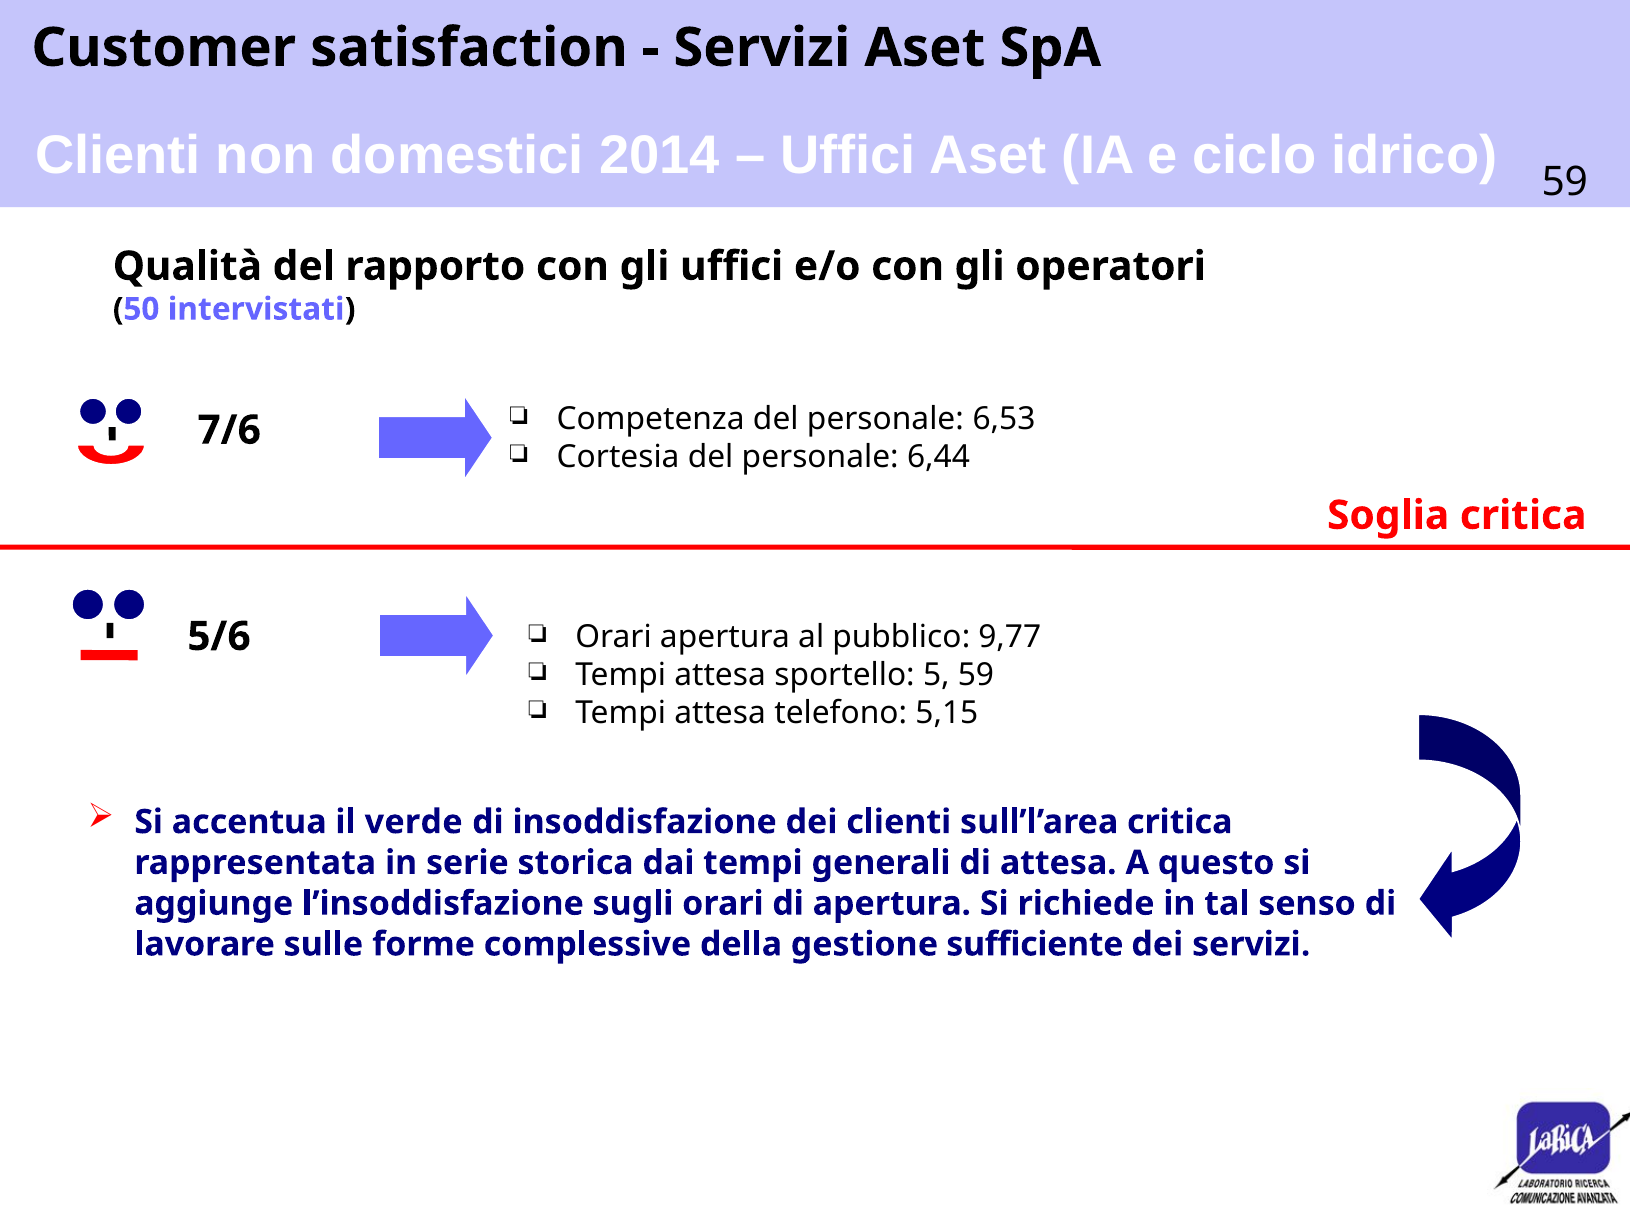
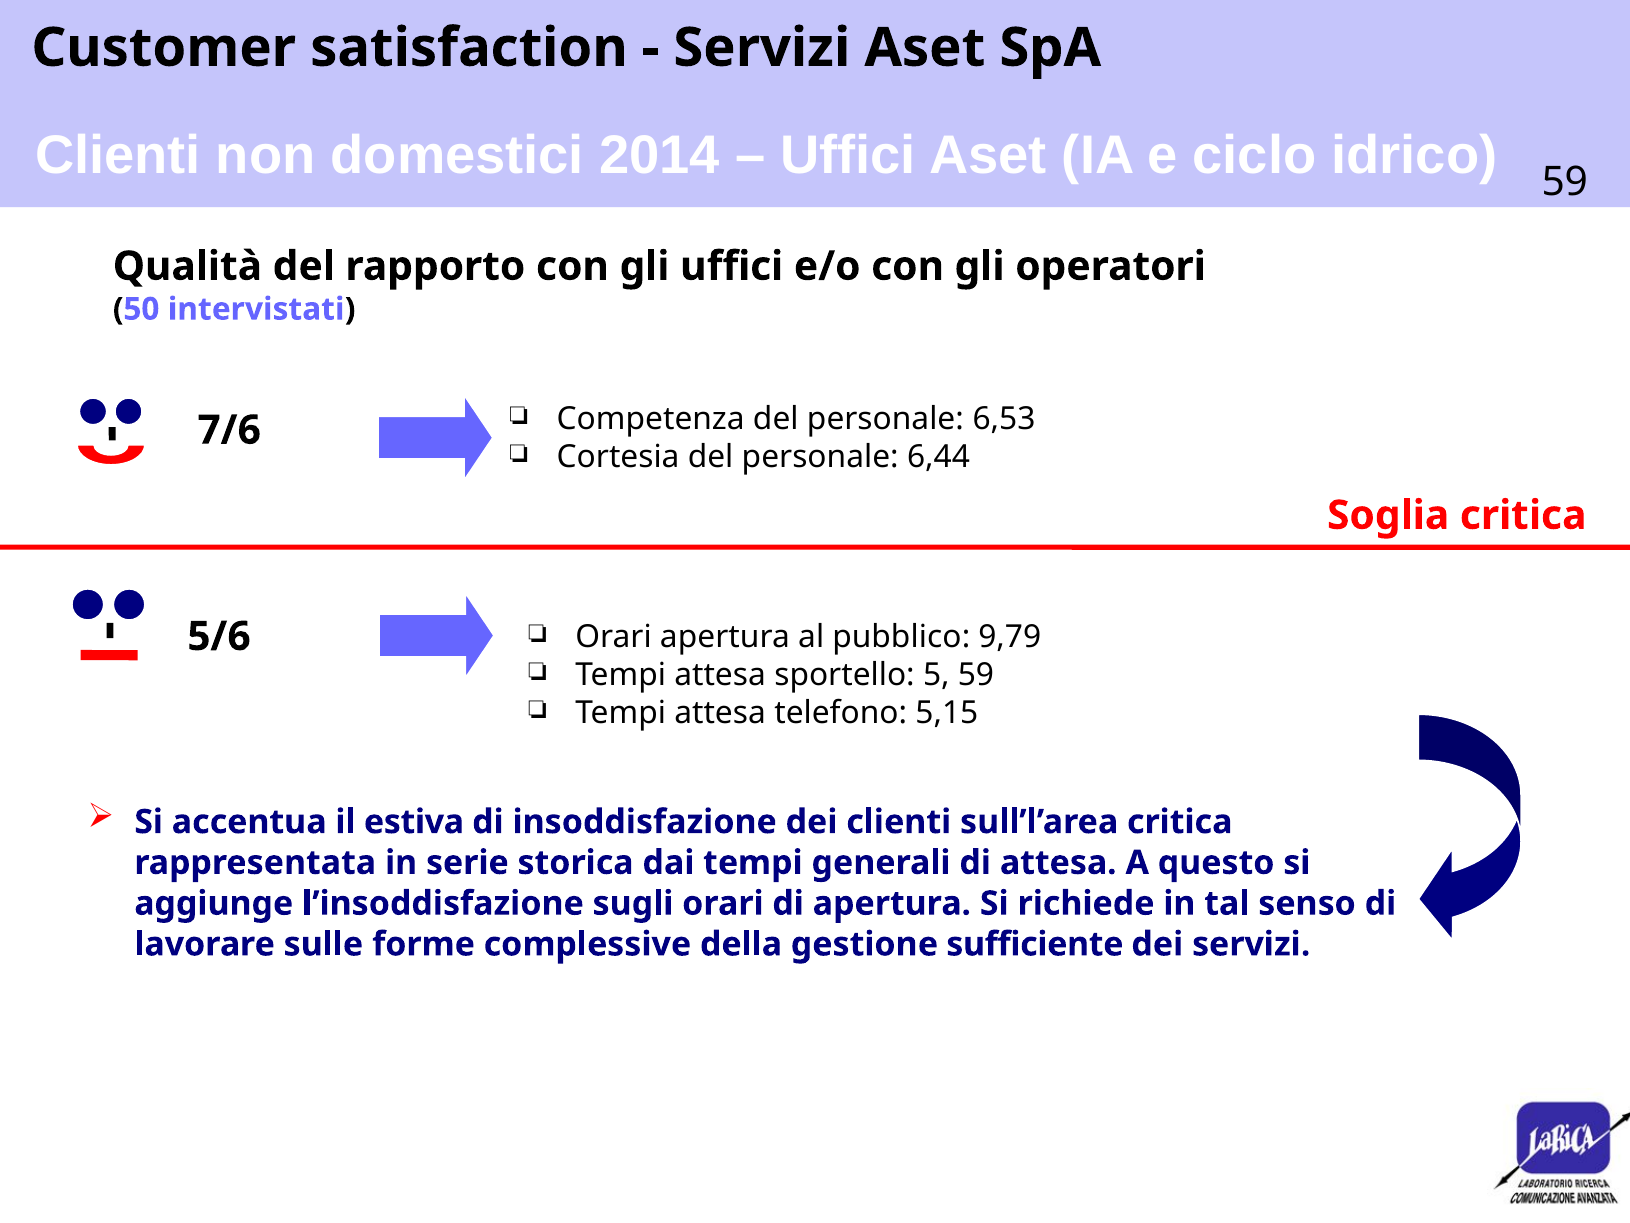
9,77: 9,77 -> 9,79 (1010, 637)
verde: verde -> estiva (414, 822)
